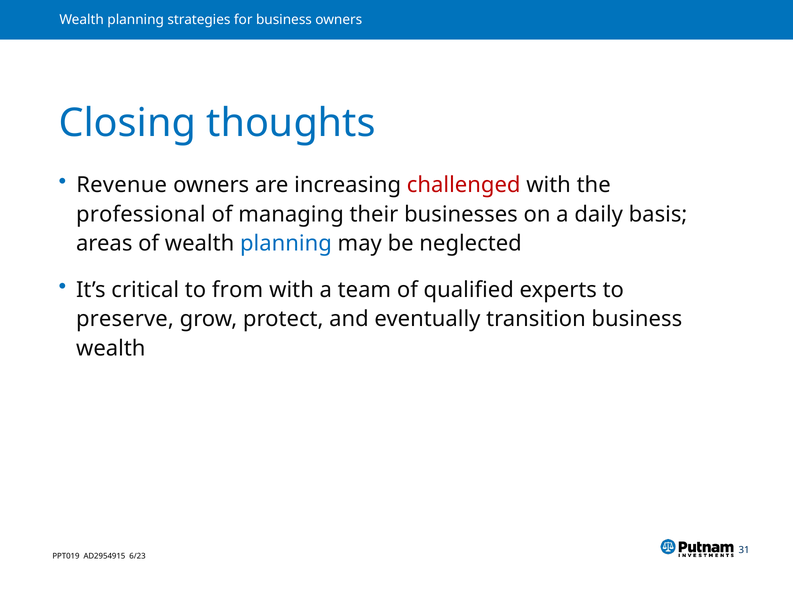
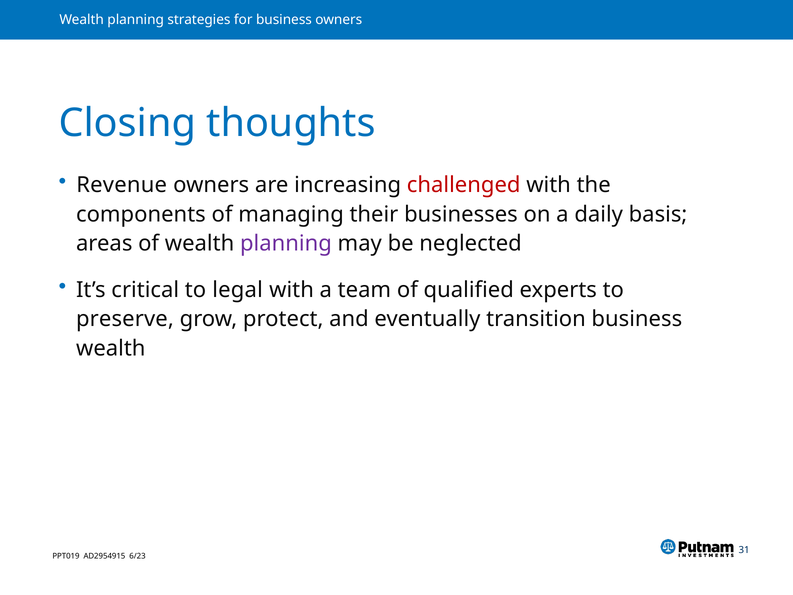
professional: professional -> components (141, 214)
planning colour: blue -> purple (286, 243)
from: from -> legal (238, 290)
